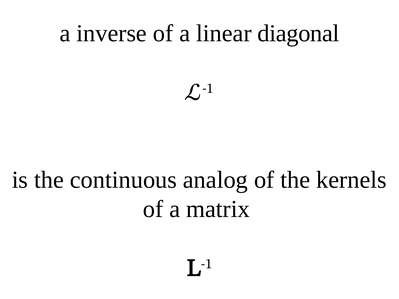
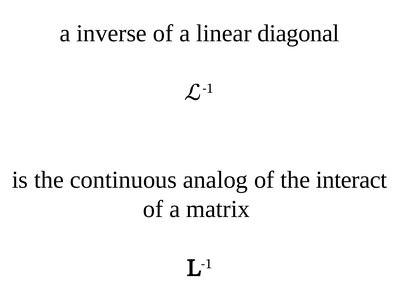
kernels: kernels -> interact (352, 180)
